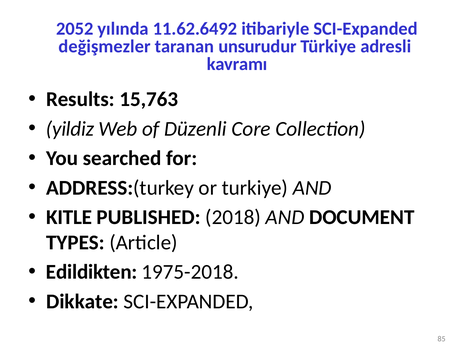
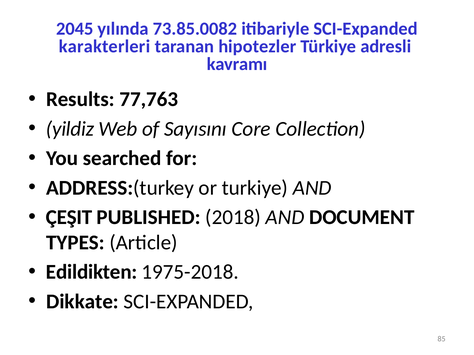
2052: 2052 -> 2045 (75, 29)
11.62.6492: 11.62.6492 -> 73.85.0082 (195, 29)
değişmezler: değişmezler -> karakterleri (104, 47)
unsurudur: unsurudur -> hipotezler (257, 47)
15,763: 15,763 -> 77,763 (149, 99)
Düzenli: Düzenli -> Sayısını (195, 129)
KITLE: KITLE -> ÇEŞIT (69, 218)
